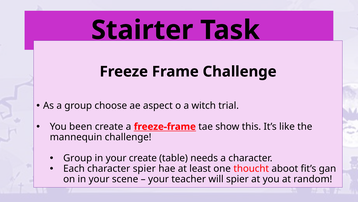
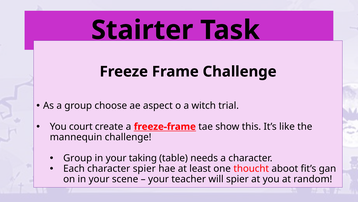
been: been -> court (81, 126)
your create: create -> taking (143, 158)
